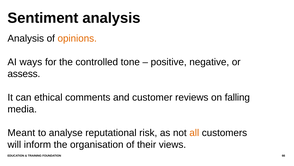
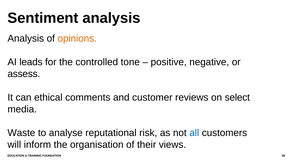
ways: ways -> leads (31, 62)
falling: falling -> select (237, 97)
Meant: Meant -> Waste (21, 132)
all colour: orange -> blue (194, 132)
